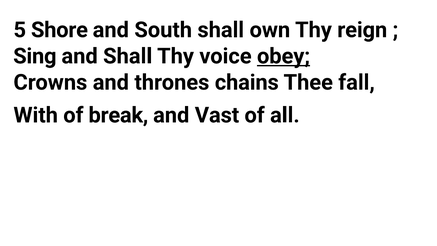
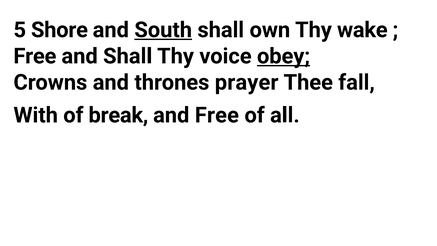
South underline: none -> present (163, 30)
reign: reign -> wake (362, 30)
Sing: Sing -> Free (35, 56)
chains: chains -> prayer (247, 82)
and Vast: Vast -> Free (217, 115)
